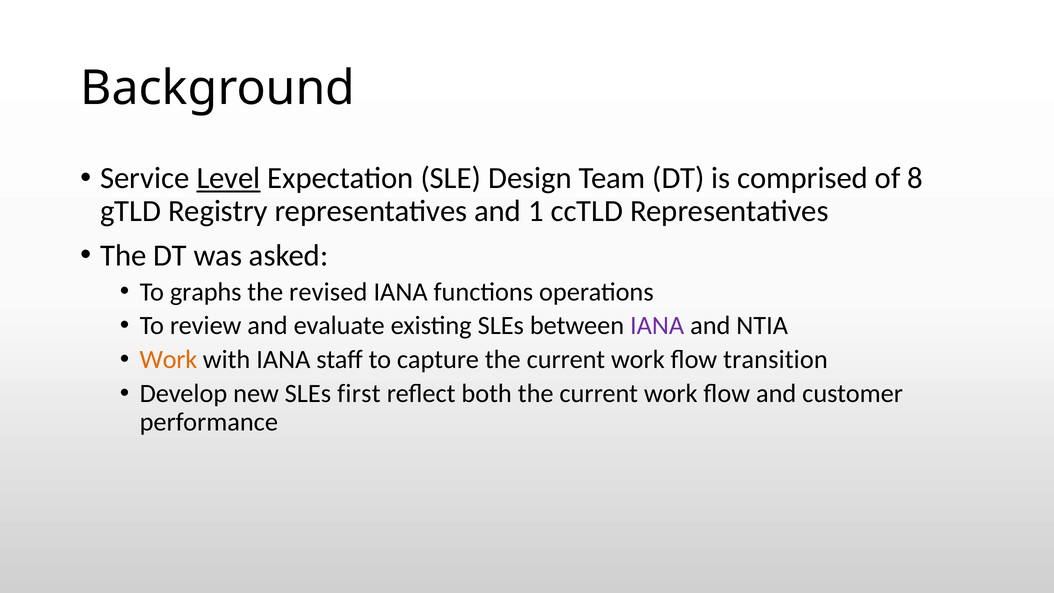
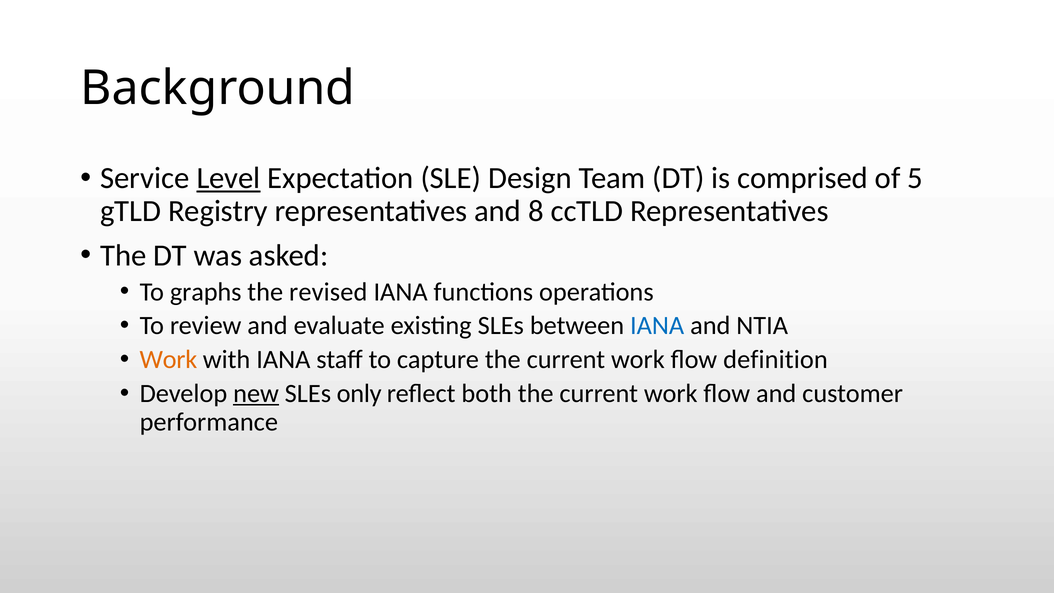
8: 8 -> 5 (915, 178)
1: 1 -> 8 (536, 211)
IANA colour: purple -> blue (657, 326)
transition: transition -> definition (775, 360)
new underline: none -> present (256, 394)
first: first -> only (359, 394)
